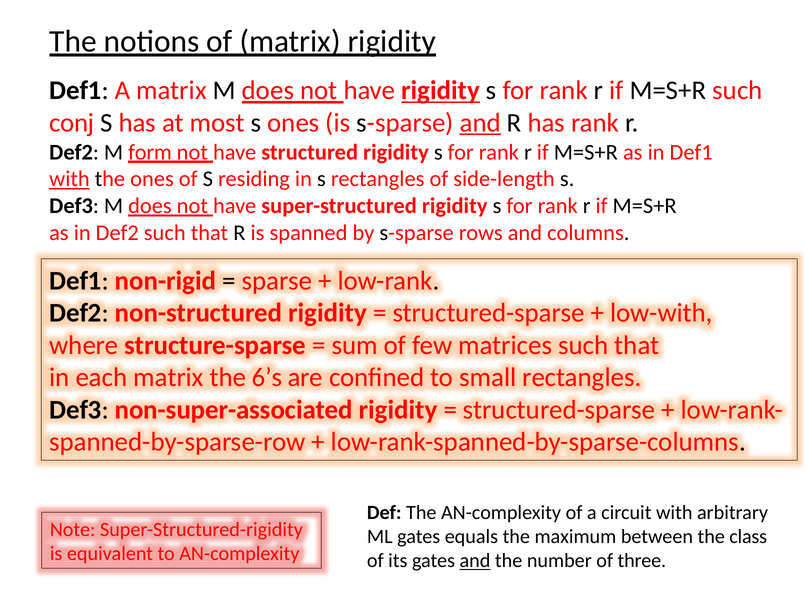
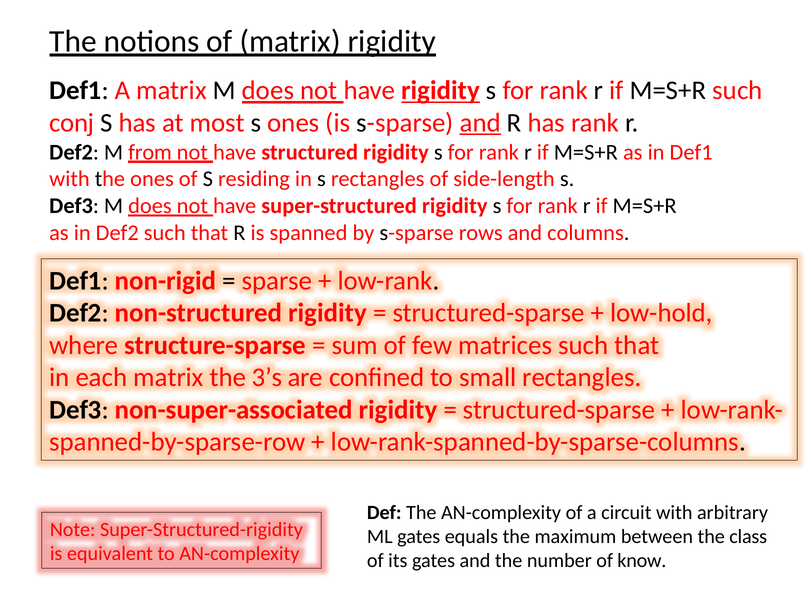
form: form -> from (150, 152)
with underline: present -> none (69, 179)
low-with: low-with -> low-hold (661, 313)
6’s: 6’s -> 3’s (267, 378)
and underline: present -> none (475, 561)
three: three -> know (642, 561)
